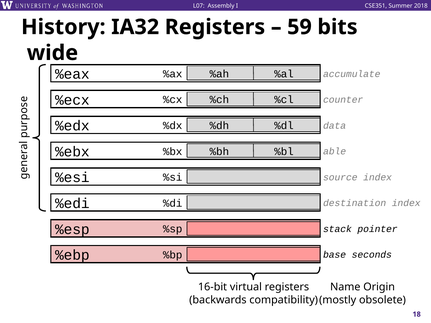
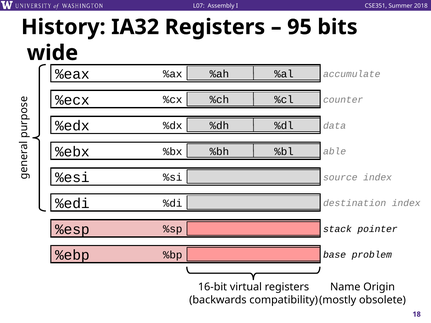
59: 59 -> 95 (299, 27)
seconds: seconds -> problem (372, 255)
